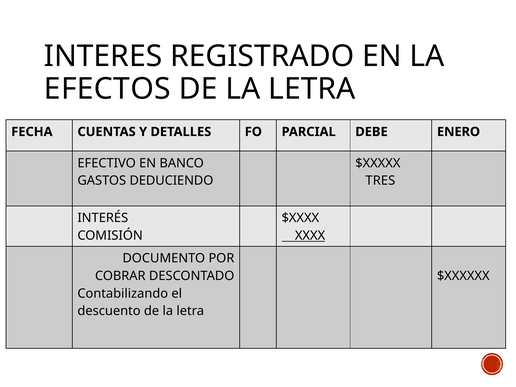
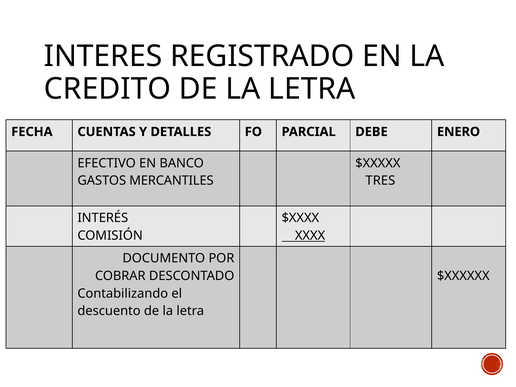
EFECTOS: EFECTOS -> CREDITO (107, 89)
DEDUCIENDO: DEDUCIENDO -> MERCANTILES (171, 181)
